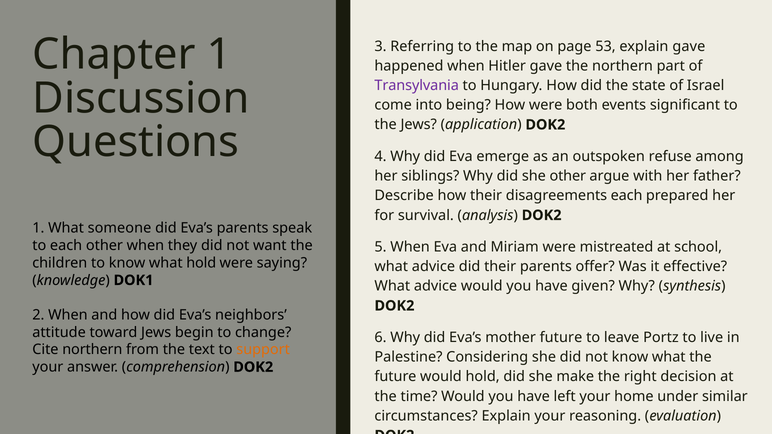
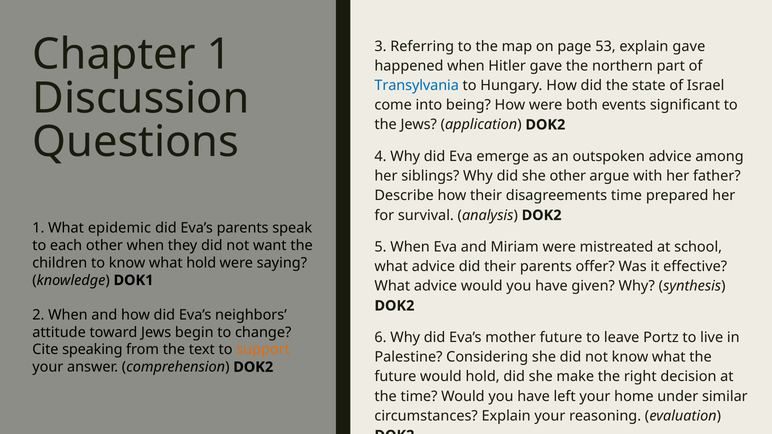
Transylvania colour: purple -> blue (417, 86)
outspoken refuse: refuse -> advice (670, 156)
disagreements each: each -> time (626, 196)
someone: someone -> epidemic (119, 228)
Cite northern: northern -> speaking (92, 350)
